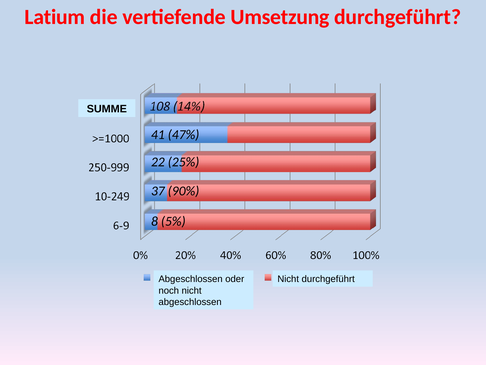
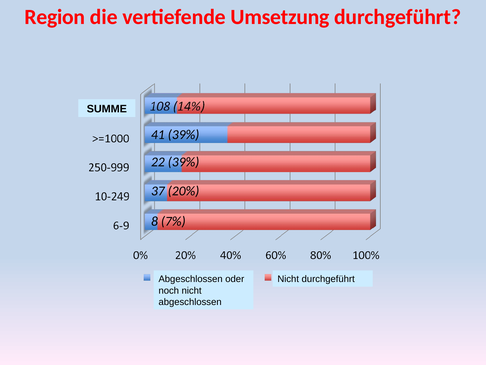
Latium: Latium -> Region (55, 17)
41 47%: 47% -> 39% (184, 135)
22 25%: 25% -> 39% (184, 162)
90%: 90% -> 20% (184, 191)
5%: 5% -> 7% (173, 221)
